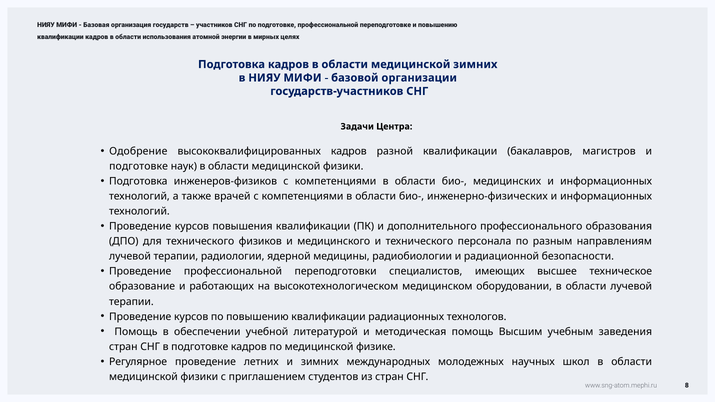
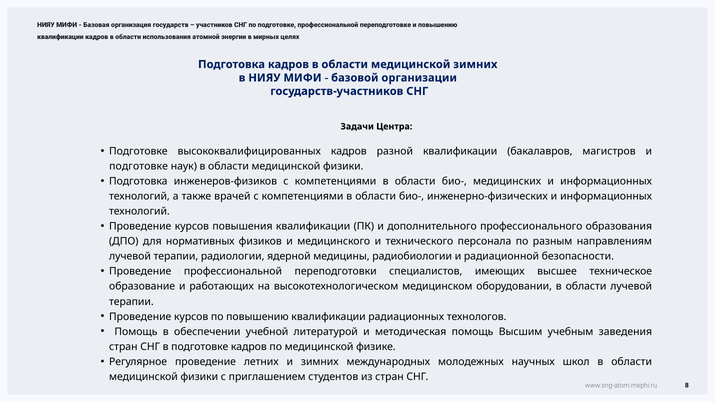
Одобрение: Одобрение -> Подготовке (138, 152)
для технического: технического -> нормативных (200, 242)
